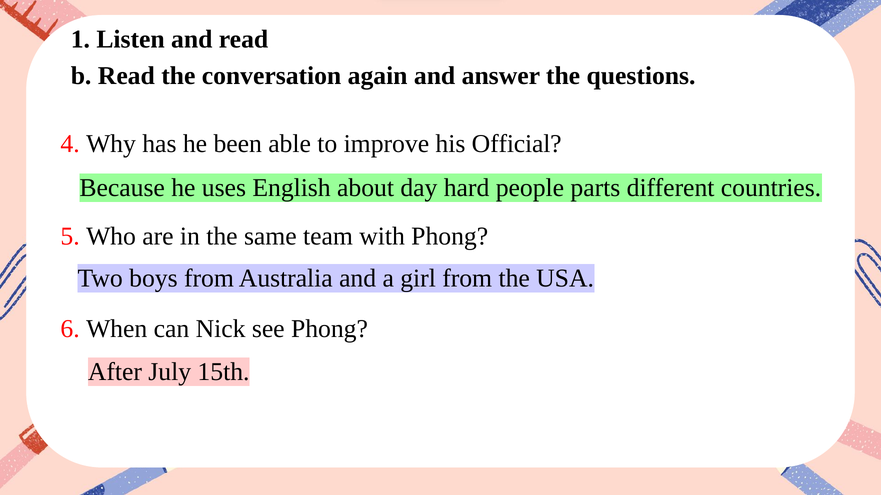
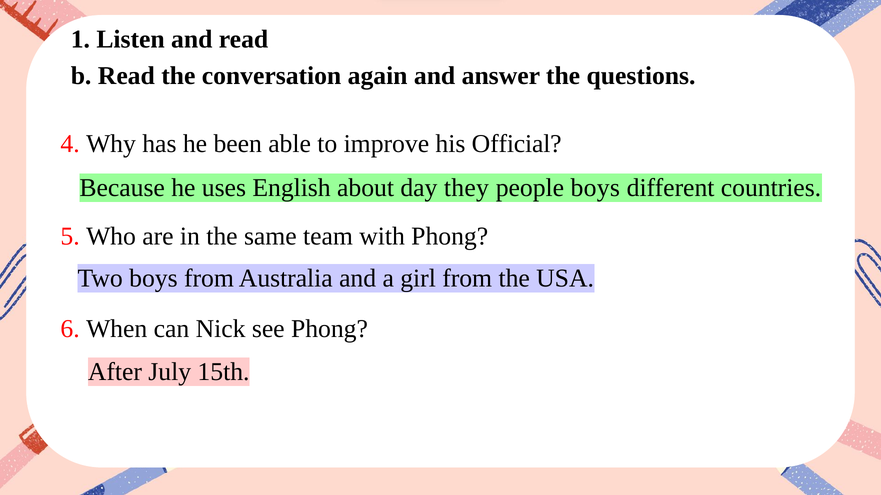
hard: hard -> they (466, 188)
people parts: parts -> boys (595, 188)
